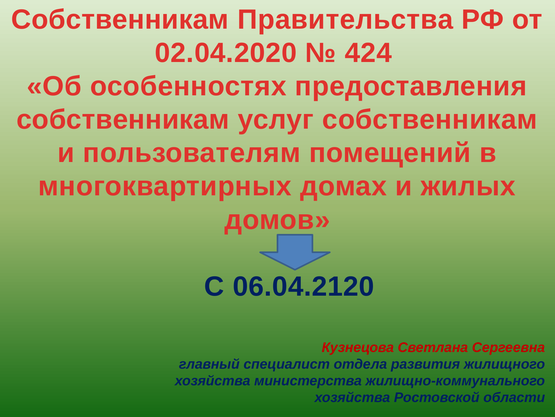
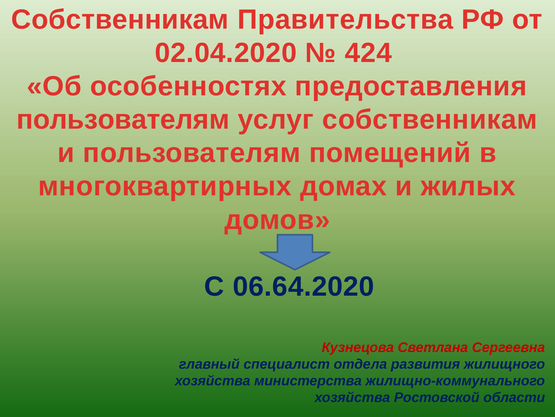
собственникам: собственникам -> пользователям (123, 120)
06.04.2120: 06.04.2120 -> 06.64.2020 (304, 286)
